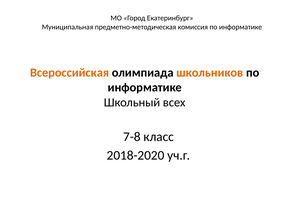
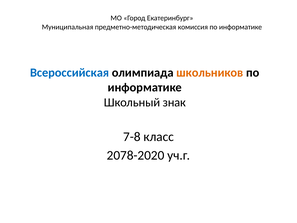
Всероссийская colour: orange -> blue (70, 73)
всех: всех -> знак (174, 102)
2018-2020: 2018-2020 -> 2078-2020 (136, 155)
